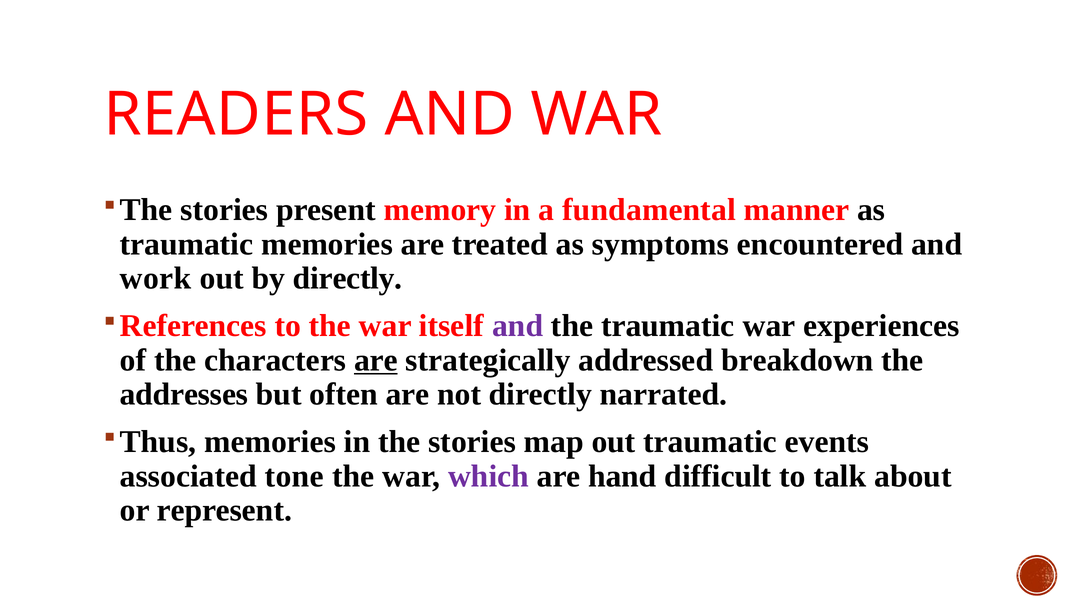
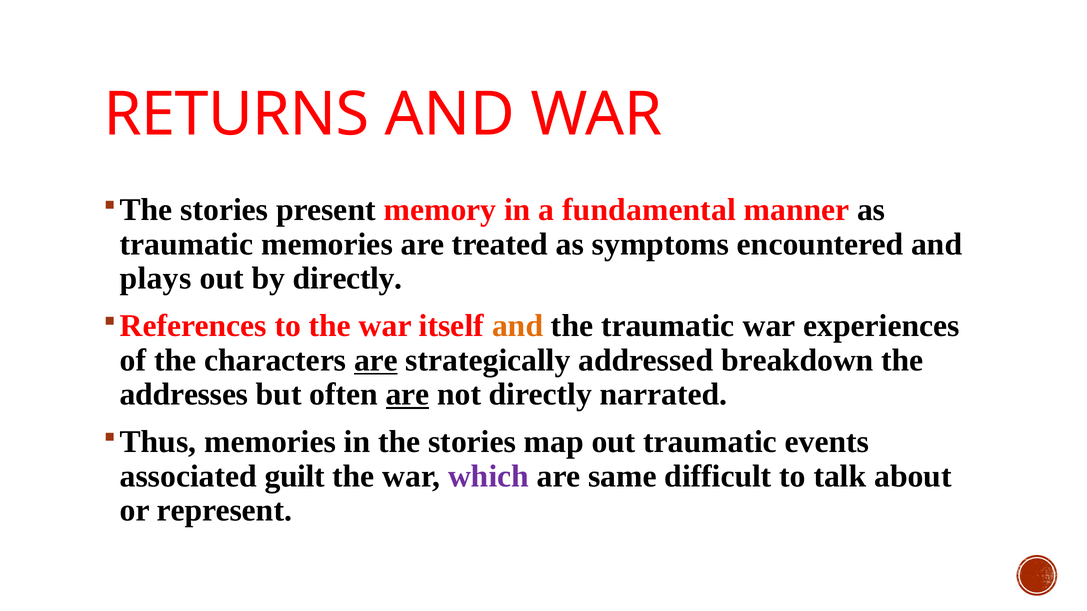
READERS: READERS -> RETURNS (236, 115)
work: work -> plays (156, 278)
and colour: purple -> orange (518, 326)
are underline: none -> present (408, 395)
tone: tone -> guilt (295, 477)
hand: hand -> same (622, 477)
